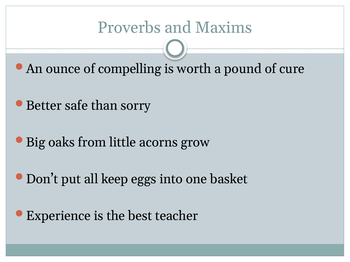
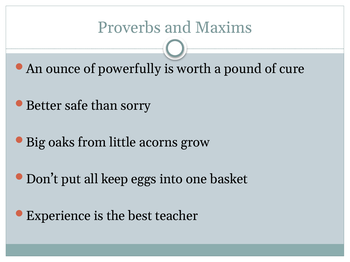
compelling: compelling -> powerfully (130, 69)
